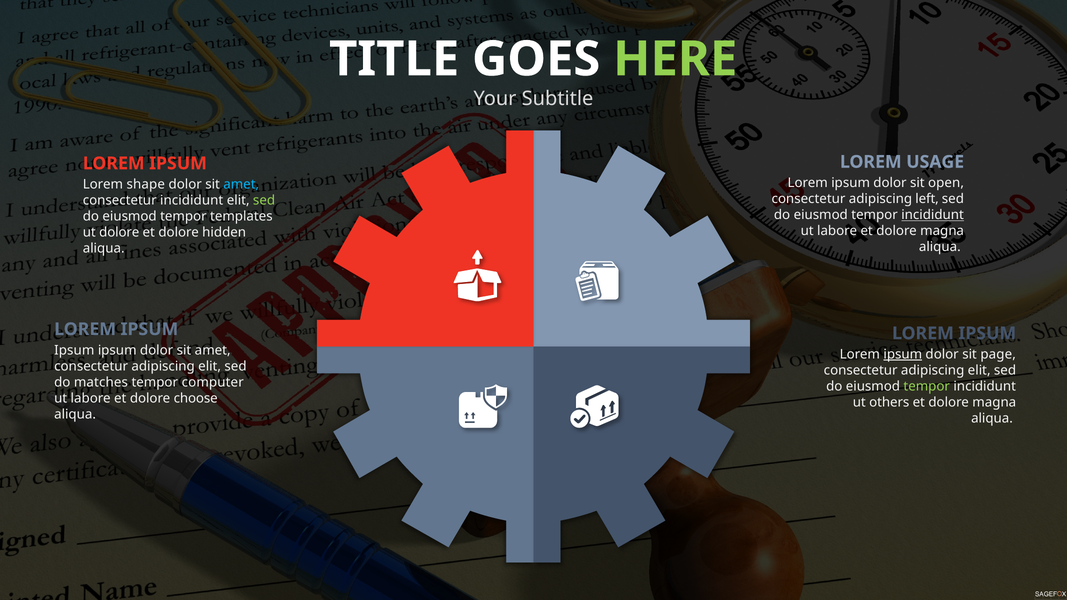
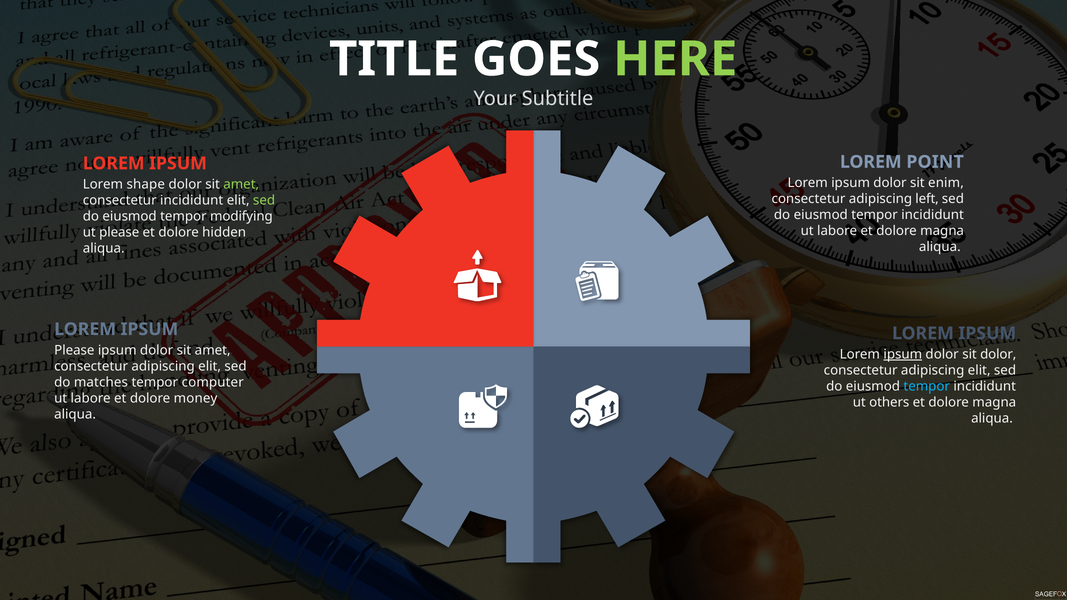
USAGE: USAGE -> POINT (935, 162)
open: open -> enim (946, 183)
amet colour: light blue -> light green (241, 184)
incididunt underline: present -> none (933, 215)
templates: templates -> modifying (241, 216)
ut dolore: dolore -> please (119, 232)
Ipsum: Ipsum -> Please (74, 350)
sit page: page -> dolor (998, 355)
tempor colour: light green -> light blue (927, 387)
choose: choose -> money (196, 398)
